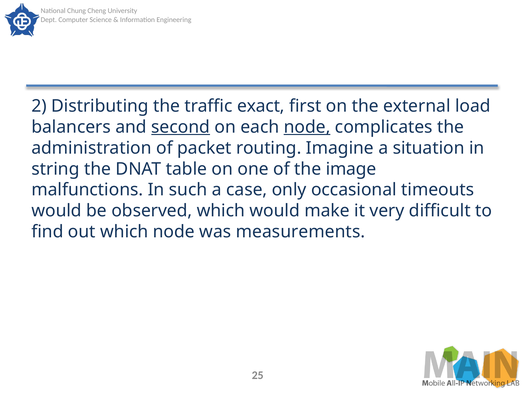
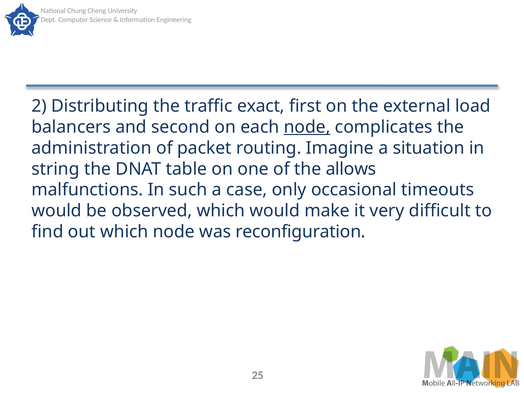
second underline: present -> none (181, 127)
image: image -> allows (351, 169)
measurements: measurements -> reconfiguration (301, 232)
